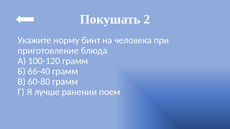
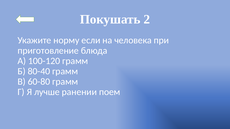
бинт: бинт -> если (91, 40)
66-40: 66-40 -> 80-40 (39, 71)
